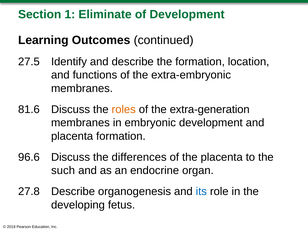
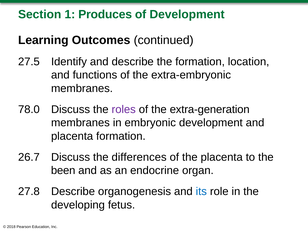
Eliminate: Eliminate -> Produces (105, 14)
81.6: 81.6 -> 78.0 (29, 109)
roles colour: orange -> purple (124, 109)
96.6: 96.6 -> 26.7 (29, 157)
such: such -> been (63, 170)
